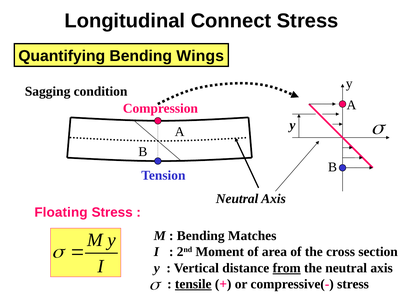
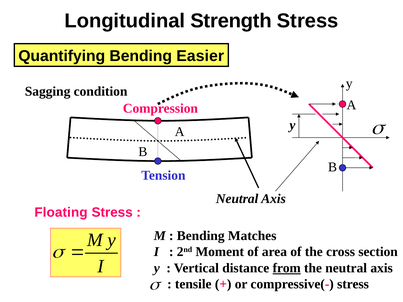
Connect: Connect -> Strength (231, 21)
Wings: Wings -> Easier (200, 56)
tensile underline: present -> none (193, 284)
